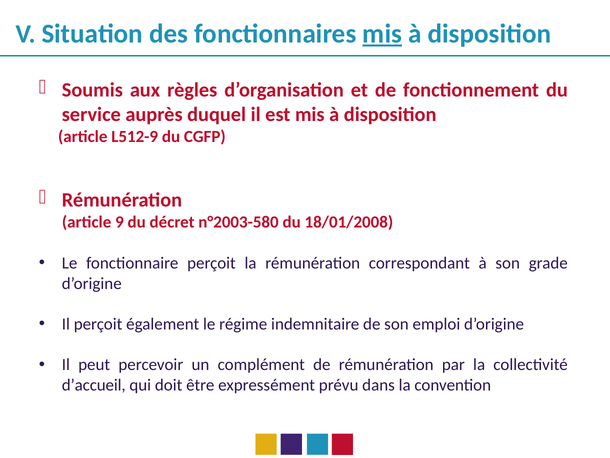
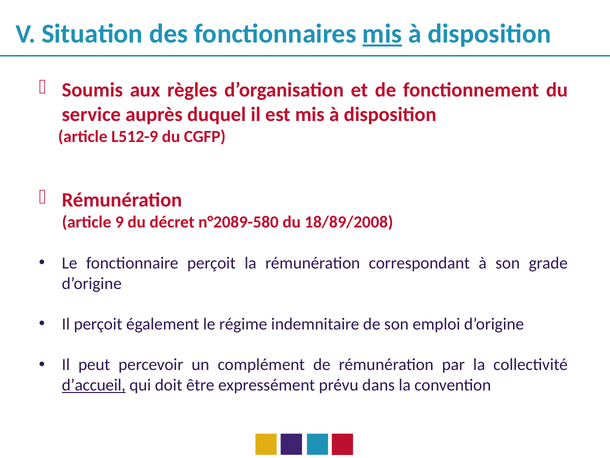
n°2003-580: n°2003-580 -> n°2089-580 (239, 222)
18/01/2008: 18/01/2008 -> 18/89/2008 (349, 222)
d’accueil underline: none -> present (94, 385)
